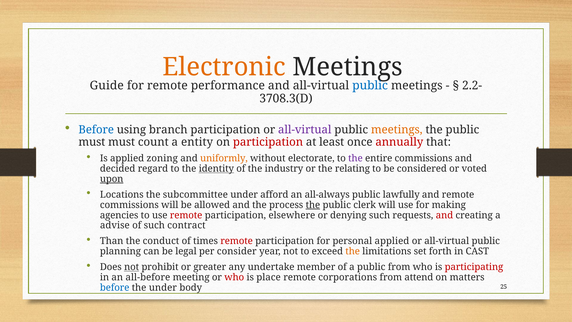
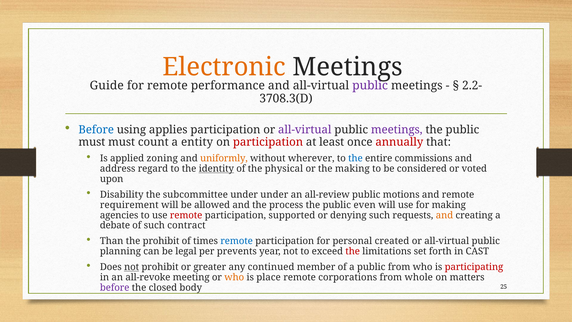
public colour: blue -> purple (370, 86)
branch: branch -> applies (168, 130)
meetings colour: orange -> purple (397, 130)
electorate: electorate -> wherever (311, 158)
the colour: purple -> blue (355, 158)
decided: decided -> address (118, 169)
industry: industry -> physical (284, 169)
the relating: relating -> making (352, 169)
upon underline: present -> none (112, 179)
Locations: Locations -> Disability (122, 194)
under afford: afford -> under (274, 194)
all-always: all-always -> all-review (327, 194)
lawfully: lawfully -> motions (401, 194)
commissions: commissions -> requirement (129, 205)
the underline: present -> none (313, 205)
clerk: clerk -> even (365, 205)
elsewhere: elsewhere -> supported (292, 215)
and colour: red -> orange (444, 215)
advise: advise -> debate (115, 225)
the conduct: conduct -> prohibit (161, 241)
remote colour: red -> blue (237, 241)
personal applied: applied -> created (392, 241)
consider: consider -> prevents (237, 251)
the colour: orange -> red (353, 251)
undertake: undertake -> continued (271, 267)
all-before: all-before -> all-revoke (148, 277)
who colour: red -> orange (234, 277)
attend: attend -> whole (419, 277)
before colour: blue -> purple (115, 287)
the under: under -> closed (163, 287)
